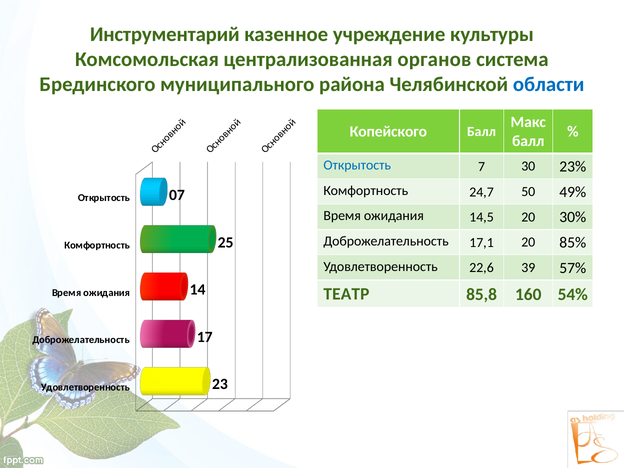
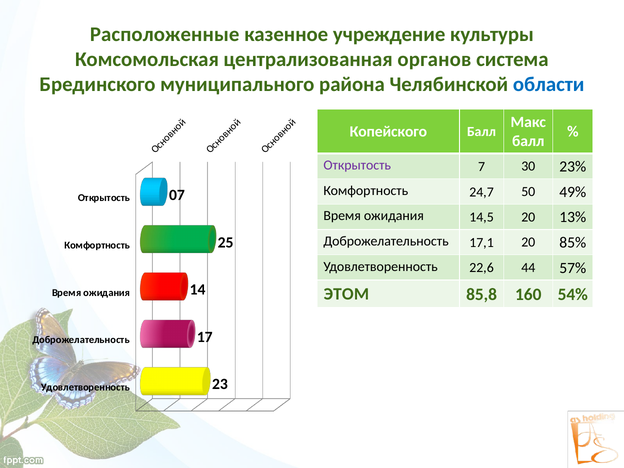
Инструментарий: Инструментарий -> Расположенные (165, 34)
Открытость colour: blue -> purple (357, 165)
30%: 30% -> 13% (573, 217)
39: 39 -> 44 (528, 268)
ТЕАТР: ТЕАТР -> ЭТОМ (346, 294)
